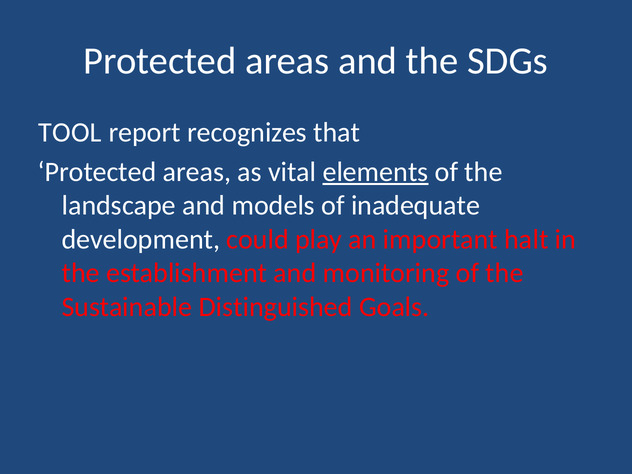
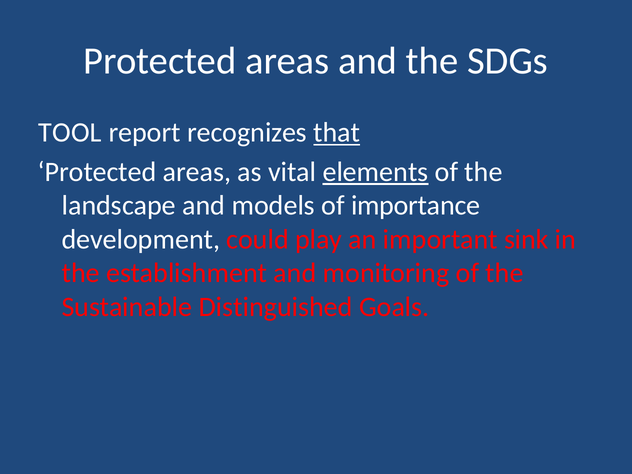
that underline: none -> present (337, 133)
inadequate: inadequate -> importance (416, 206)
halt: halt -> sink (526, 239)
